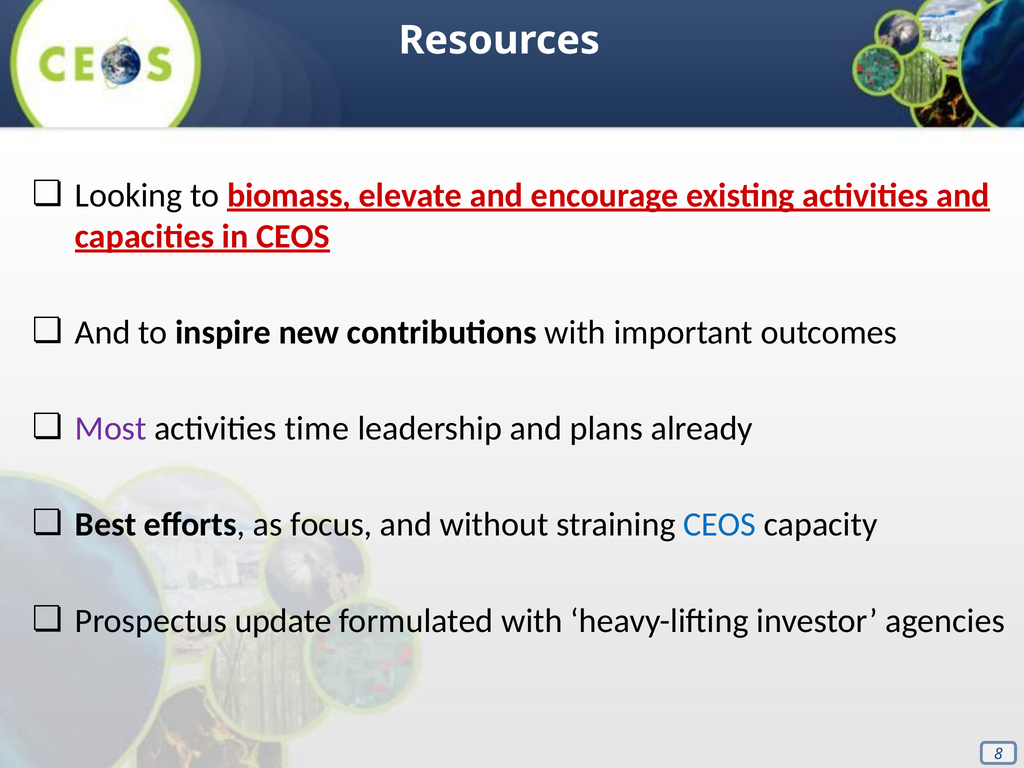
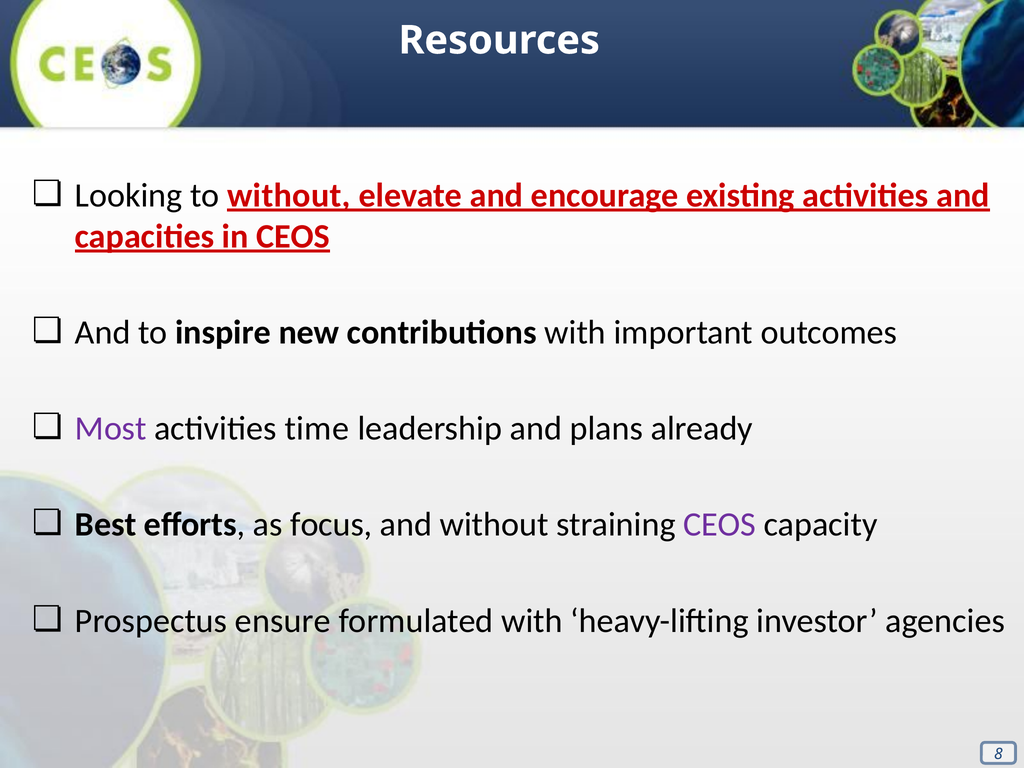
to biomass: biomass -> without (289, 195)
CEOS colour: blue -> purple (720, 525)
update: update -> ensure (283, 621)
